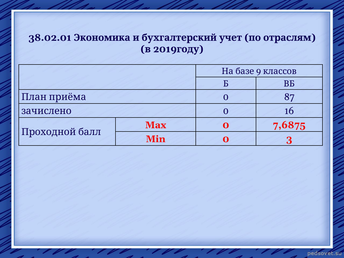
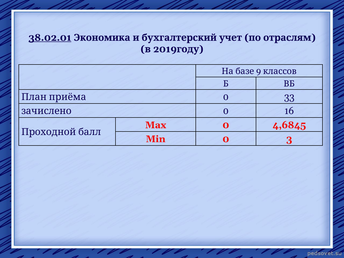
38.02.01 underline: none -> present (50, 38)
87: 87 -> 33 (289, 97)
7,6875: 7,6875 -> 4,6845 (289, 125)
